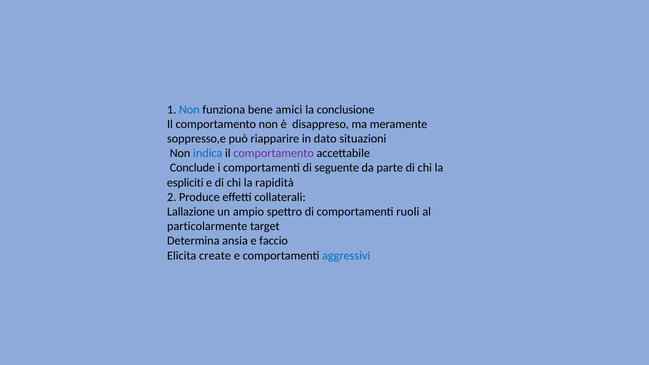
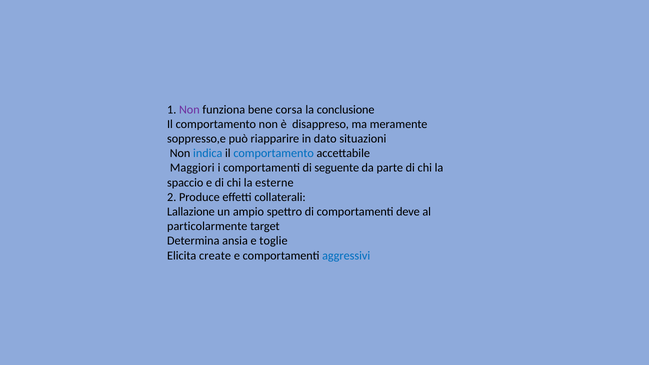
Non colour: blue -> purple (189, 110)
amici: amici -> corsa (289, 110)
comportamento colour: purple -> blue (274, 153)
Conclude: Conclude -> Maggiori (192, 168)
espliciti: espliciti -> spaccio (185, 183)
rapidità: rapidità -> esterne (274, 183)
ruoli: ruoli -> deve (408, 212)
faccio: faccio -> toglie (274, 241)
